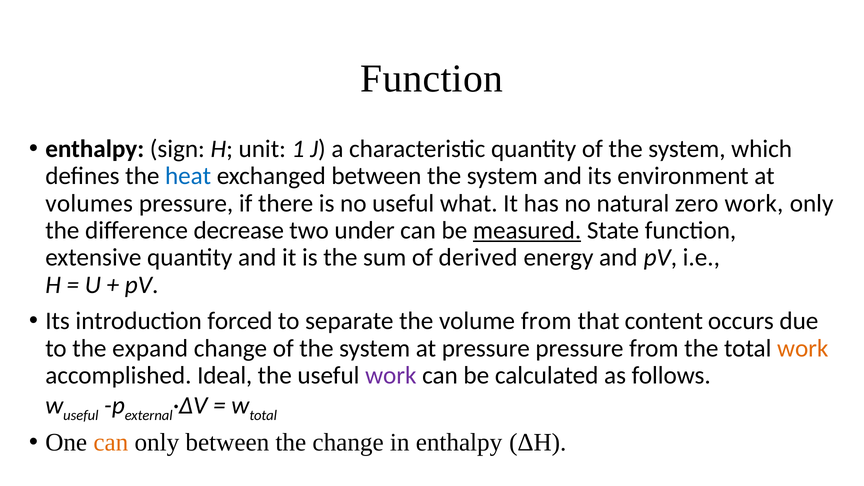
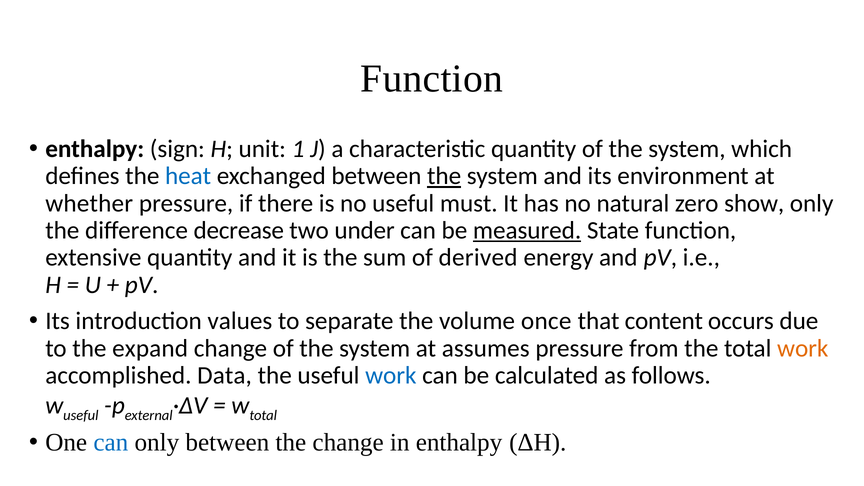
the underline: none -> present (444, 176)
volumes: volumes -> whether (89, 203)
what: what -> must (469, 203)
zero work: work -> show (754, 203)
forced: forced -> values (240, 321)
volume from: from -> once (546, 321)
at pressure: pressure -> assumes (486, 348)
Ideal: Ideal -> Data (225, 375)
work colour: purple -> blue (391, 375)
can colour: orange -> blue (111, 442)
